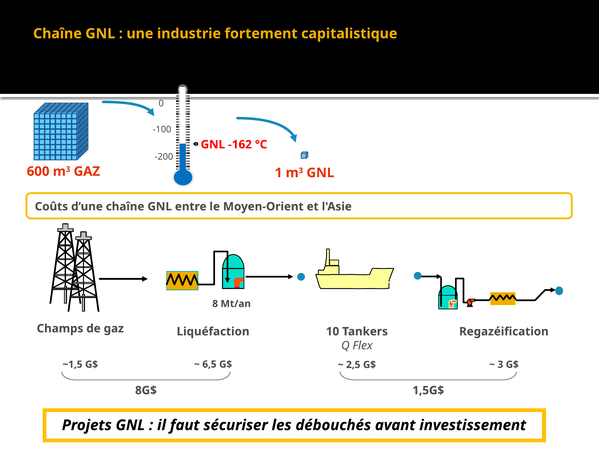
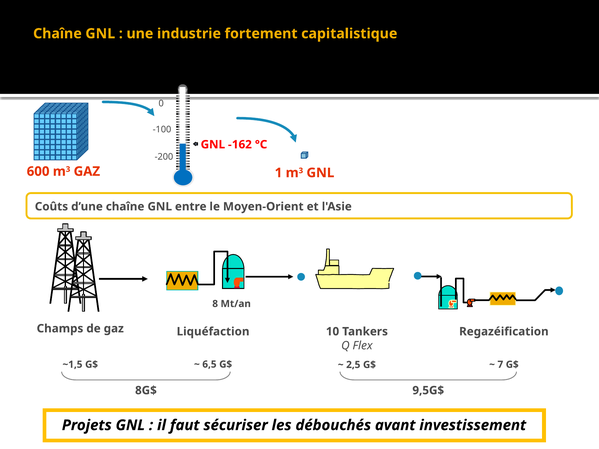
3: 3 -> 7 (500, 365)
1,5G$: 1,5G$ -> 9,5G$ (428, 391)
